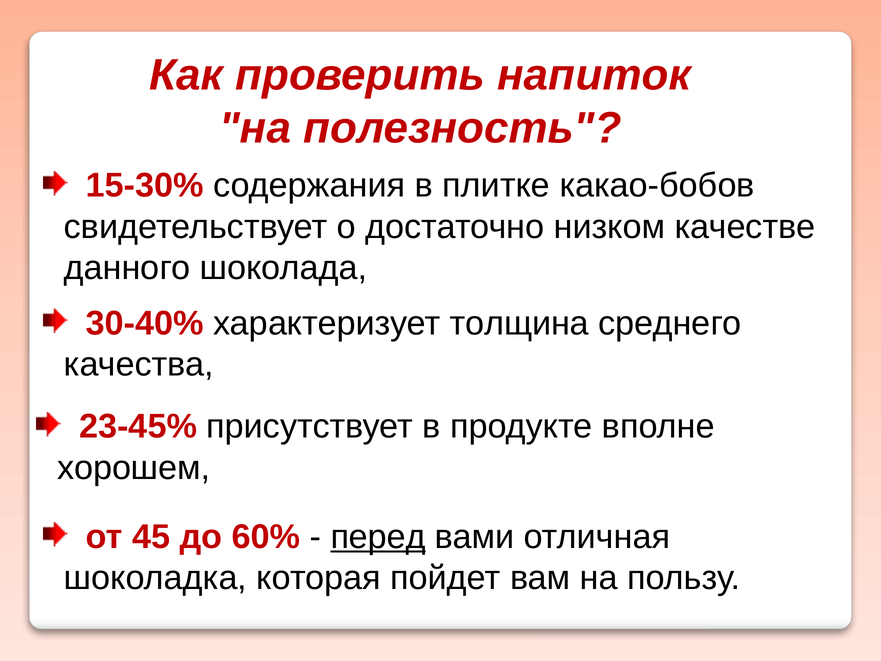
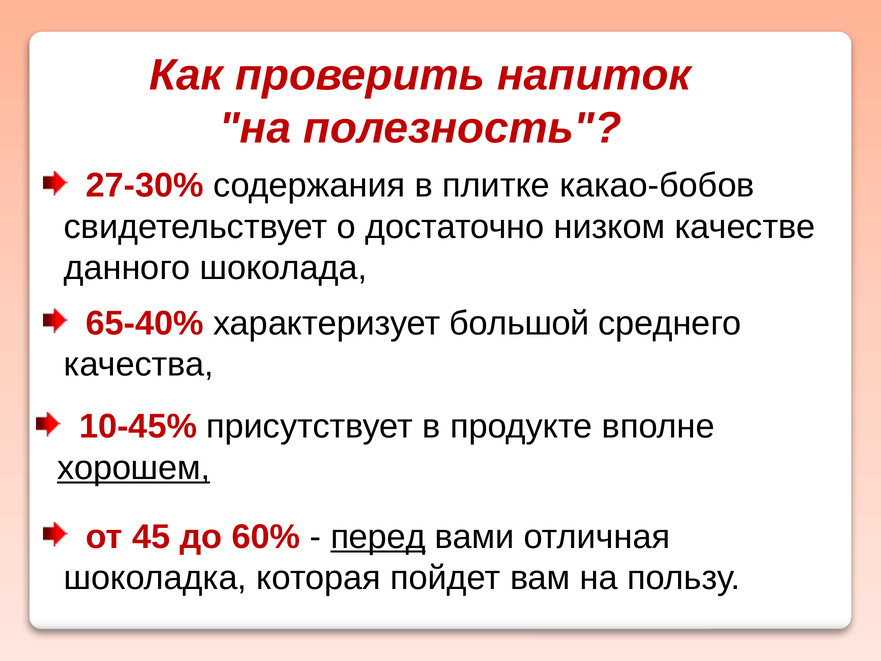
15-30%: 15-30% -> 27-30% (145, 186)
30-40%: 30-40% -> 65-40% (145, 323)
толщина: толщина -> большой (519, 323)
23-45%: 23-45% -> 10-45% (138, 426)
хорошем underline: none -> present (134, 468)
